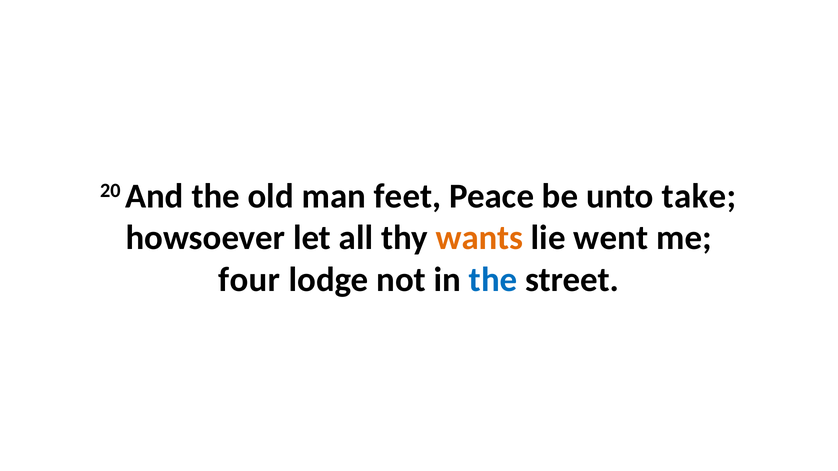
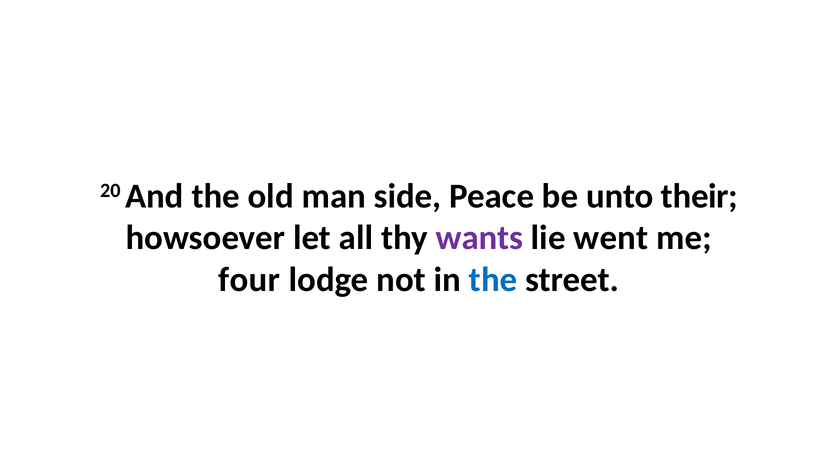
feet: feet -> side (408, 196)
take: take -> their (700, 196)
wants colour: orange -> purple (479, 238)
